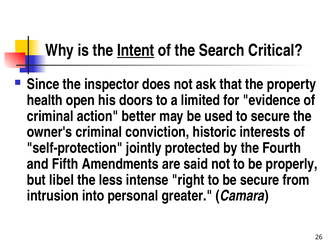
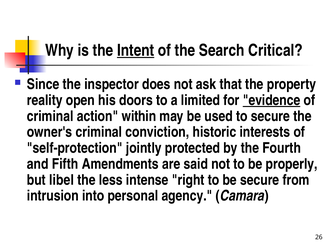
health: health -> reality (45, 100)
evidence underline: none -> present (272, 100)
better: better -> within (139, 116)
greater: greater -> agency (187, 196)
